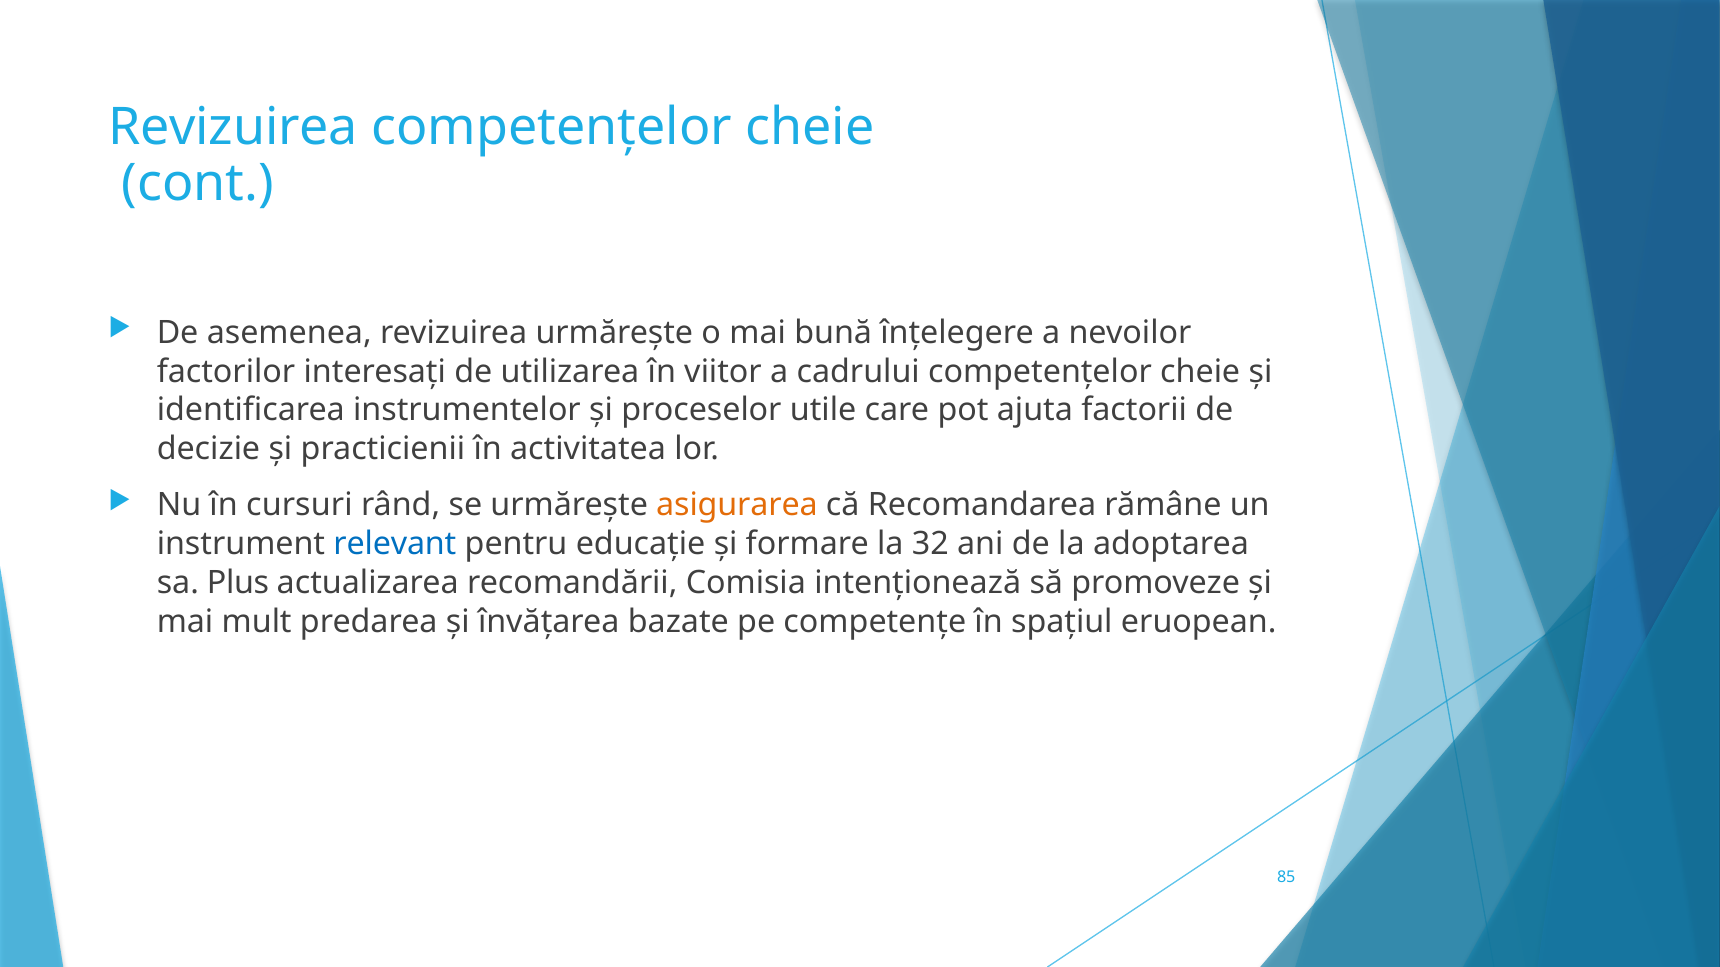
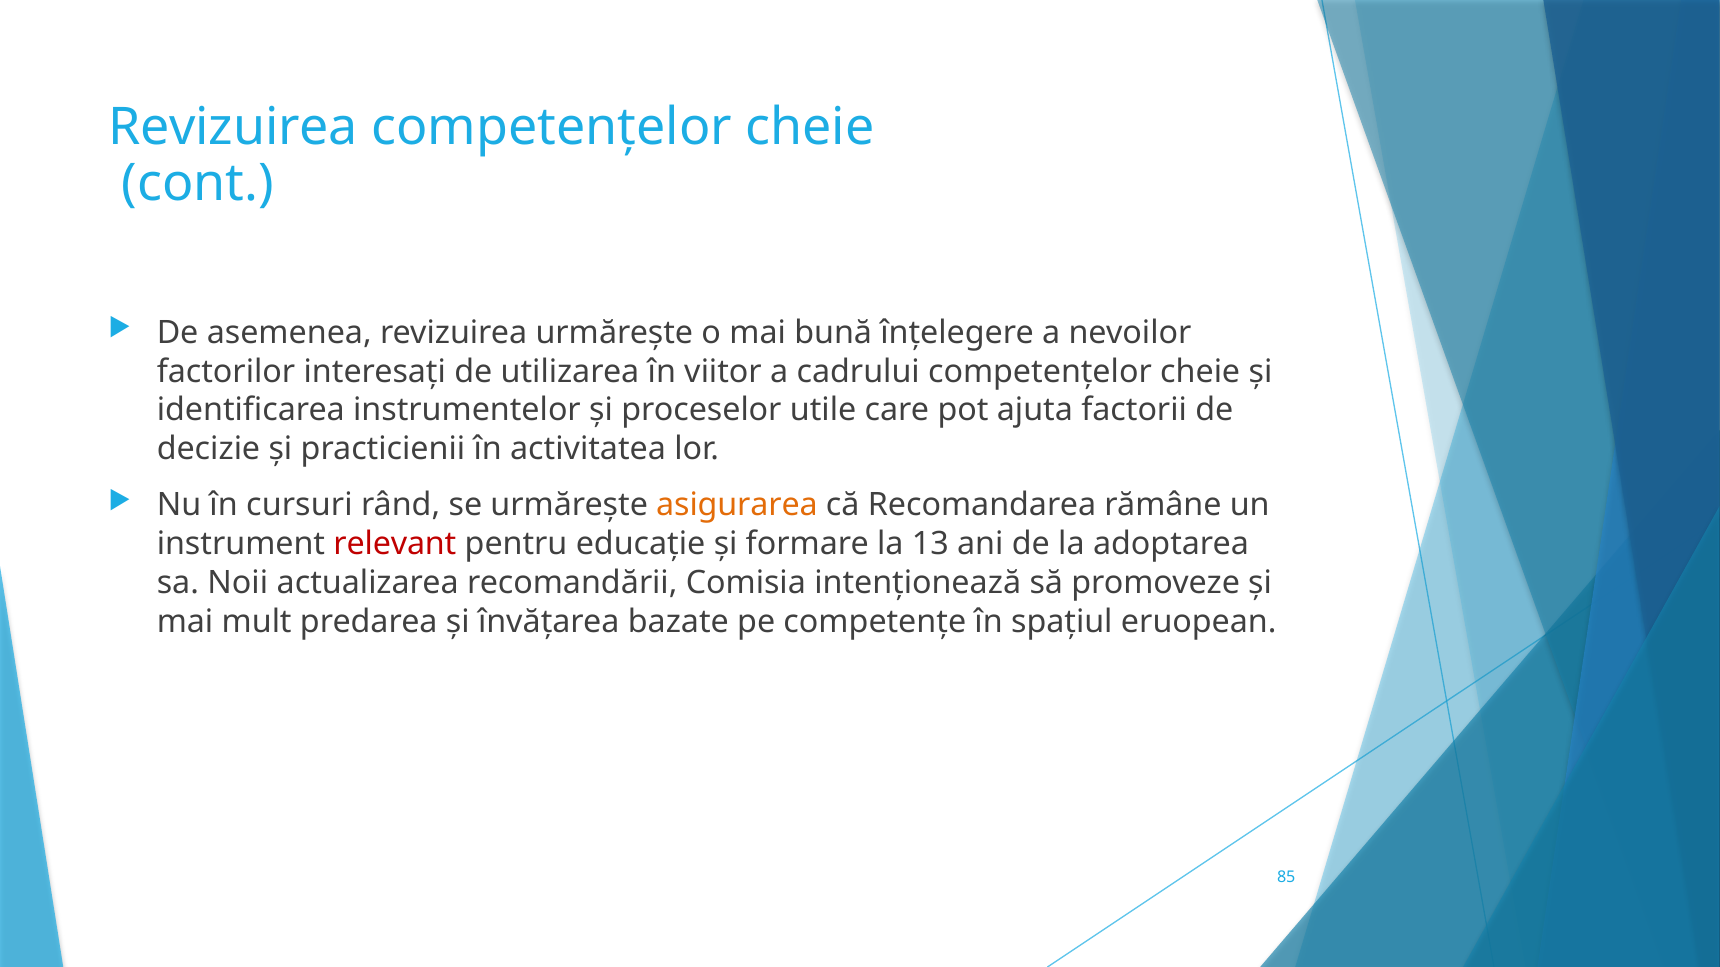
relevant colour: blue -> red (395, 544)
32: 32 -> 13 (930, 544)
Plus: Plus -> Noii (238, 583)
